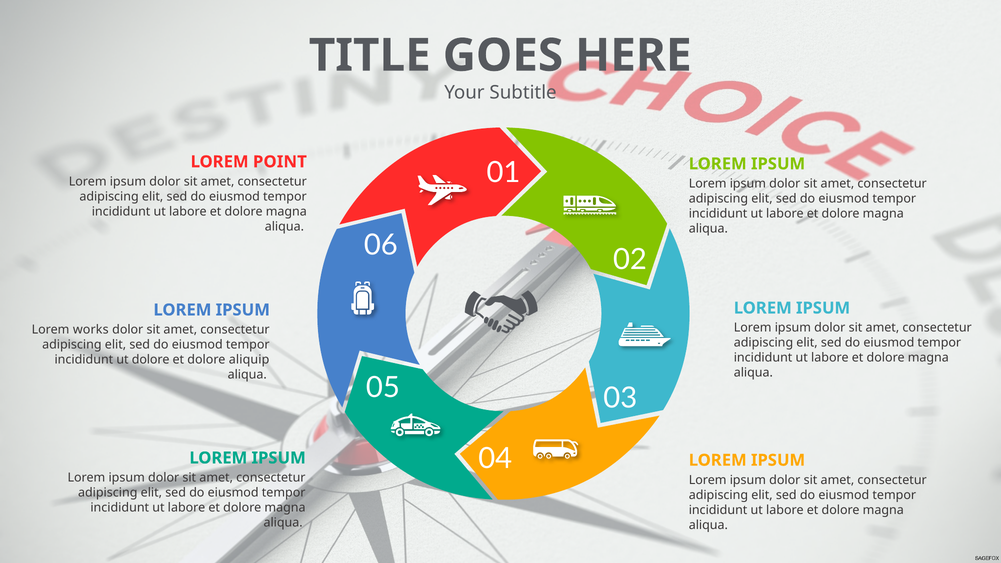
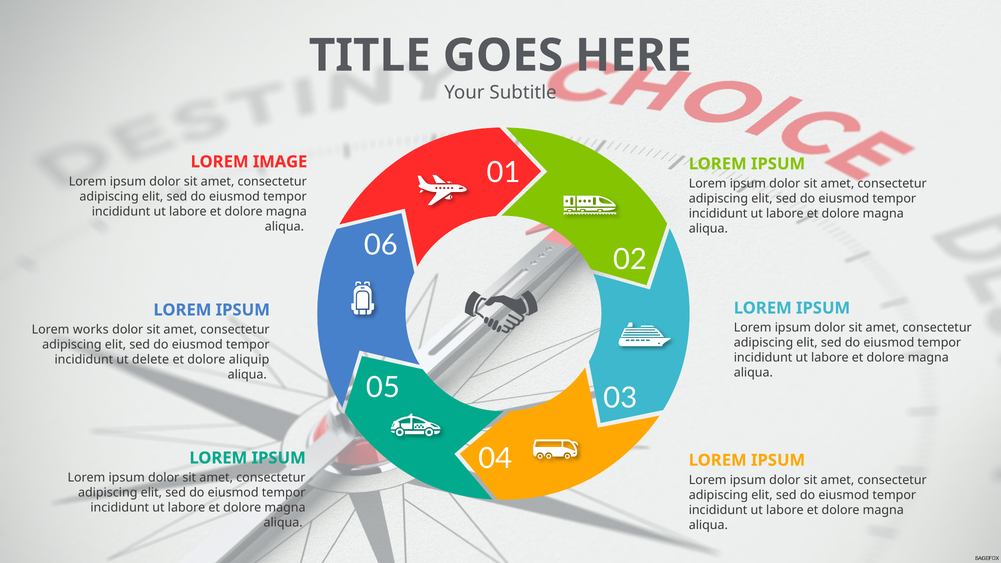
POINT: POINT -> IMAGE (280, 162)
ut dolore: dolore -> delete (151, 360)
